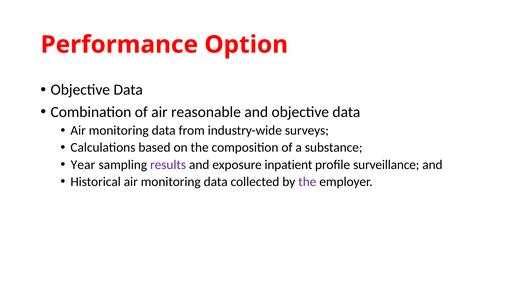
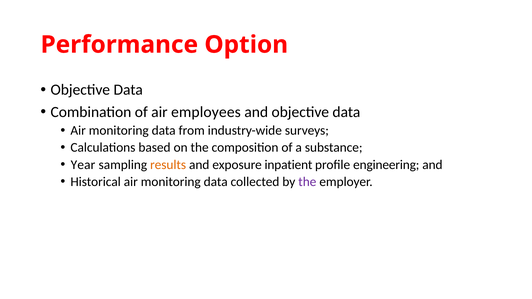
reasonable: reasonable -> employees (206, 112)
results colour: purple -> orange (168, 165)
surveillance: surveillance -> engineering (386, 165)
